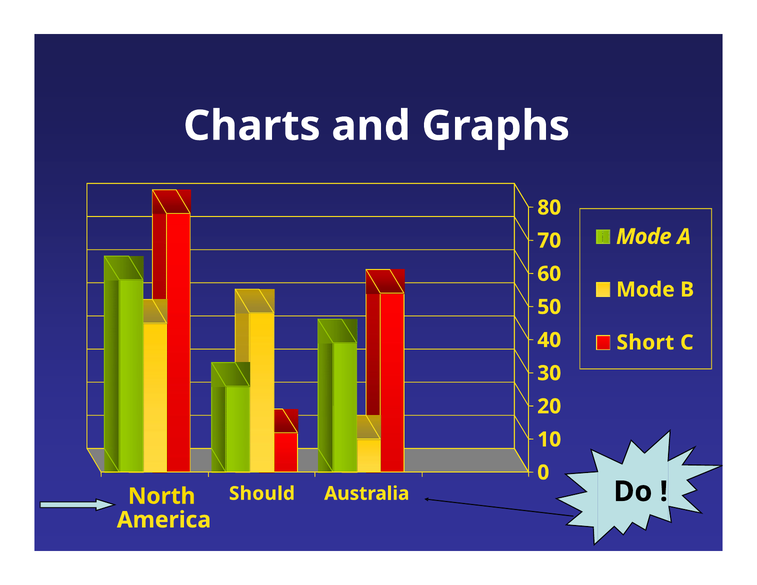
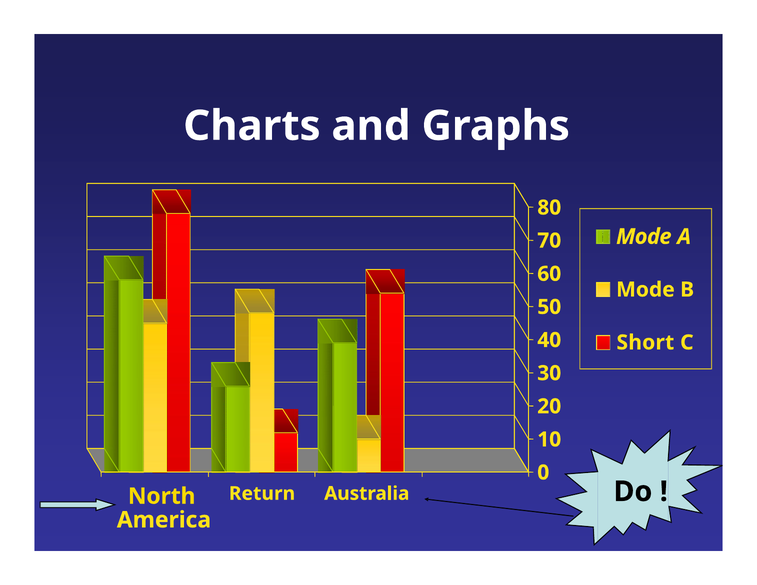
Should: Should -> Return (262, 493)
